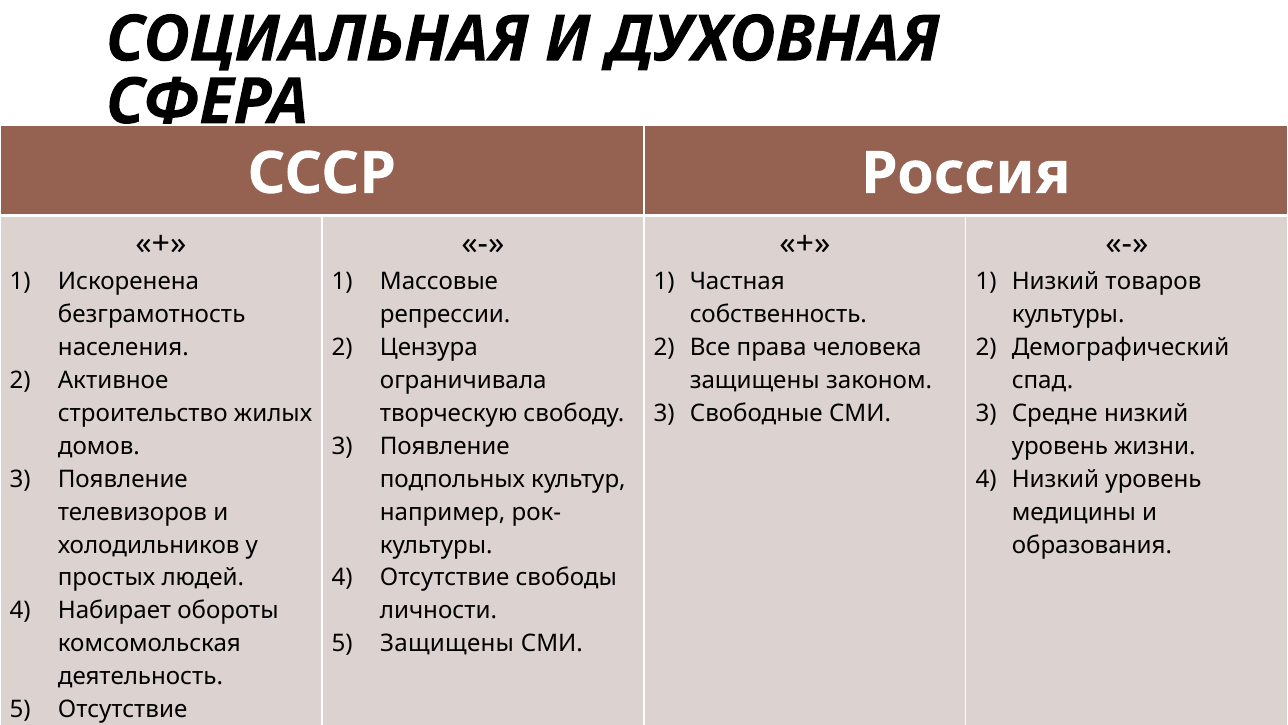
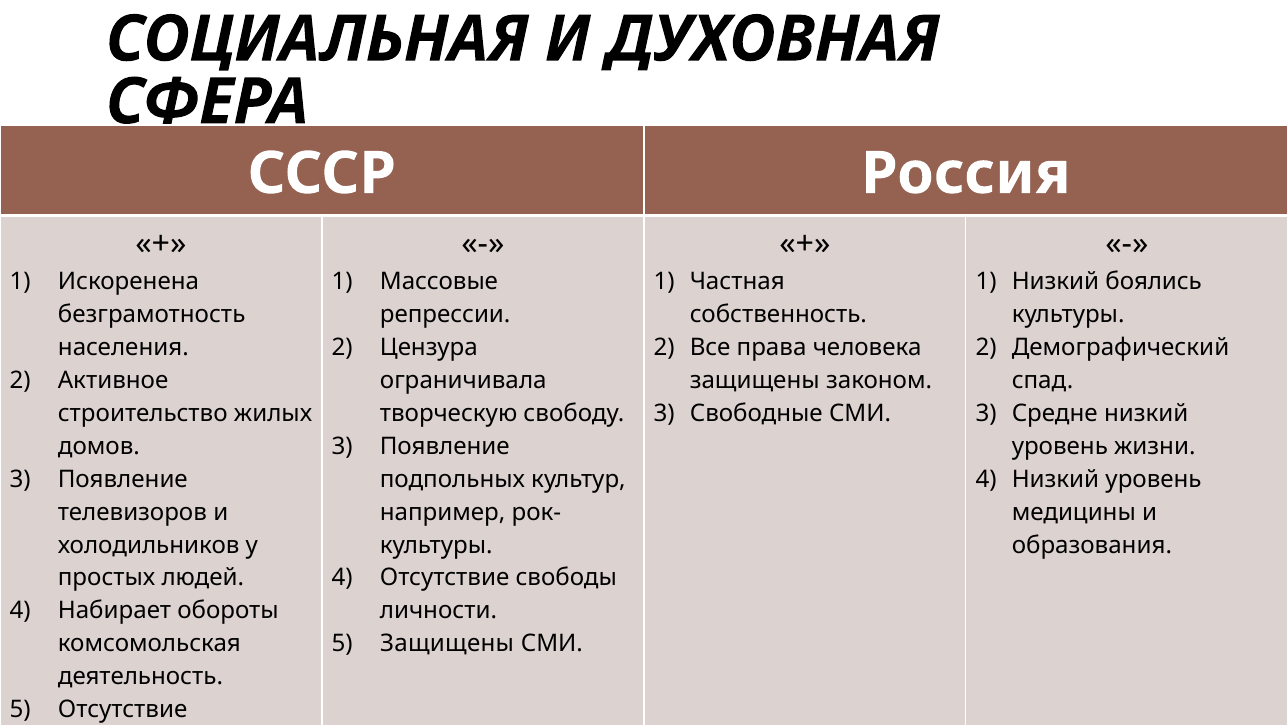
товаров: товаров -> боялись (1154, 282)
